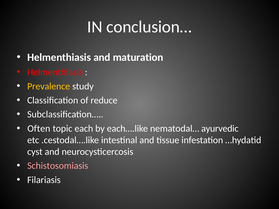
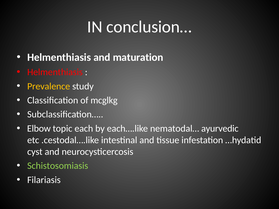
reduce: reduce -> mcglkg (104, 100)
Often: Often -> Elbow (39, 129)
Schistosomiasis colour: pink -> light green (58, 166)
